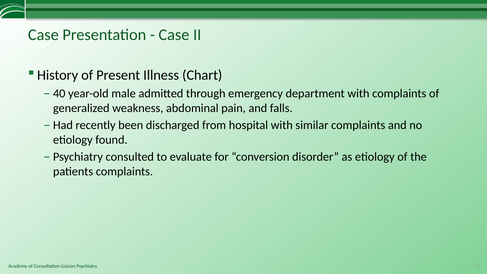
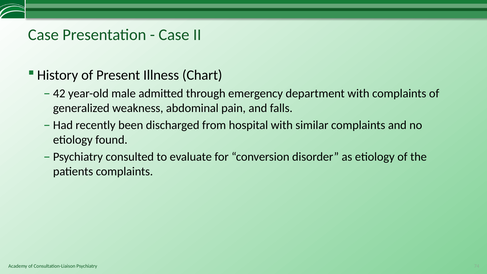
40: 40 -> 42 (59, 93)
